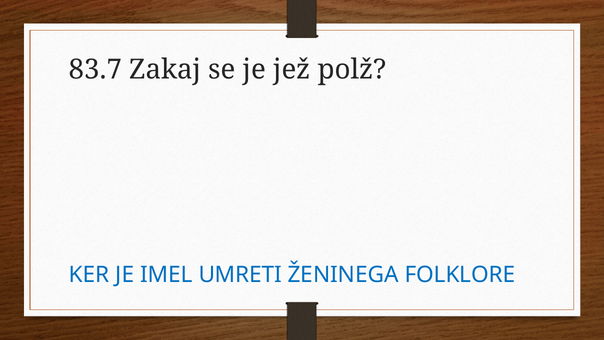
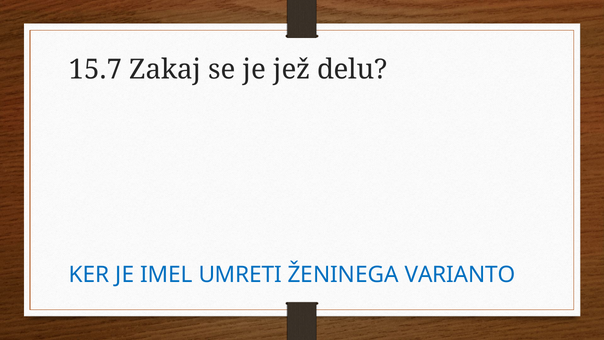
83.7: 83.7 -> 15.7 (95, 69)
polž: polž -> delu (352, 69)
FOLKLORE: FOLKLORE -> VARIANTO (460, 274)
